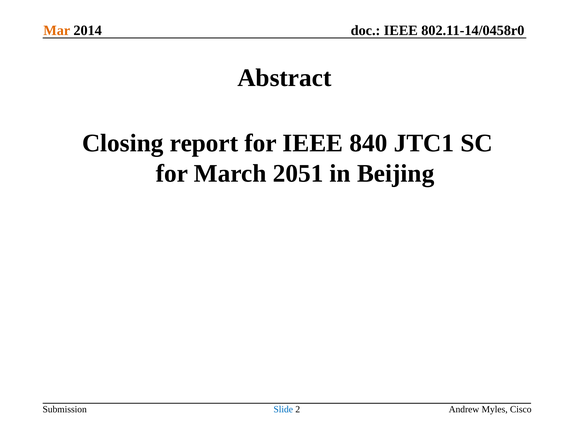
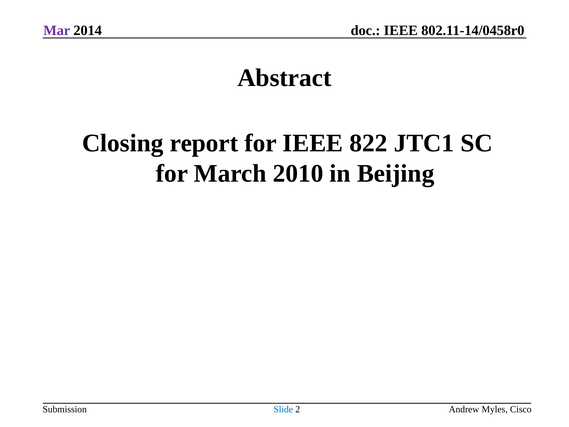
Mar colour: orange -> purple (57, 30)
840: 840 -> 822 (368, 143)
2051: 2051 -> 2010 (298, 173)
